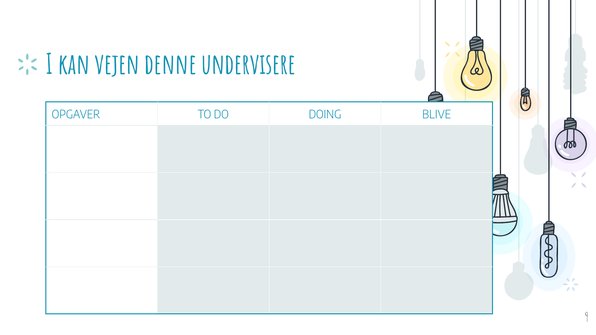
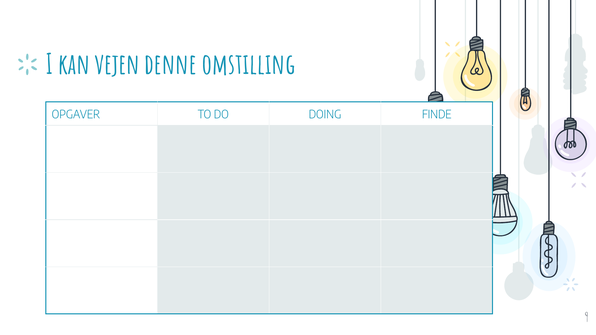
undervisere: undervisere -> omstilling (248, 65)
BLIVE: BLIVE -> FINDE (437, 115)
